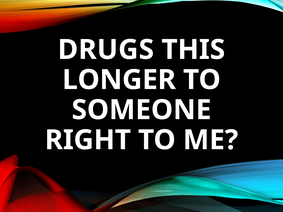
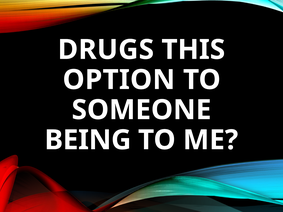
LONGER: LONGER -> OPTION (119, 80)
RIGHT: RIGHT -> BEING (88, 140)
